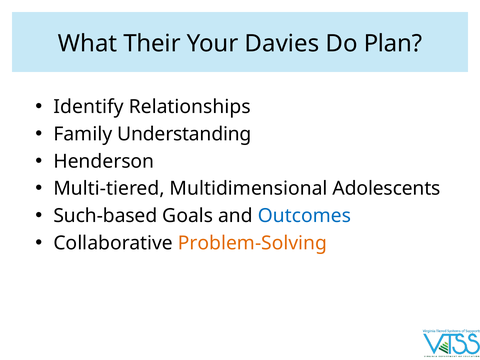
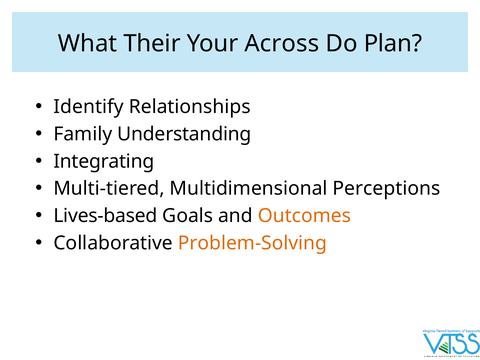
Davies: Davies -> Across (282, 44)
Henderson: Henderson -> Integrating (104, 161)
Adolescents: Adolescents -> Perceptions (386, 189)
Such-based: Such-based -> Lives-based (105, 216)
Outcomes colour: blue -> orange (305, 216)
